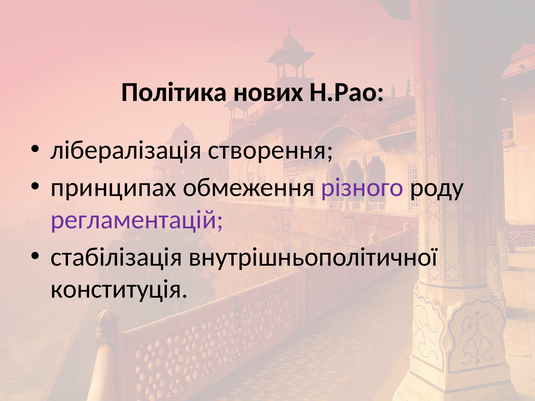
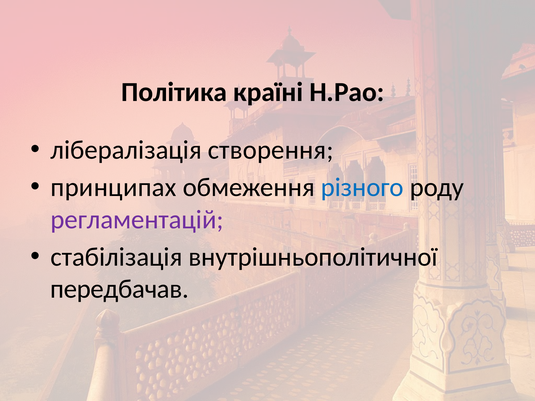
нових: нових -> країні (268, 92)
різного colour: purple -> blue (362, 188)
конституція: конституція -> передбачав (119, 289)
